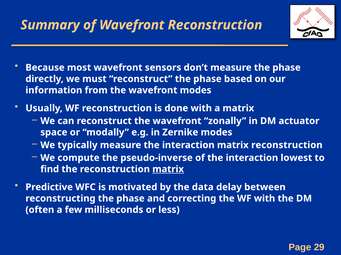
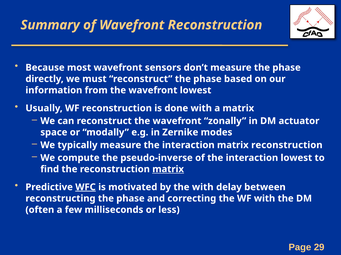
wavefront modes: modes -> lowest (196, 90)
WFC underline: none -> present (86, 188)
the data: data -> with (203, 188)
